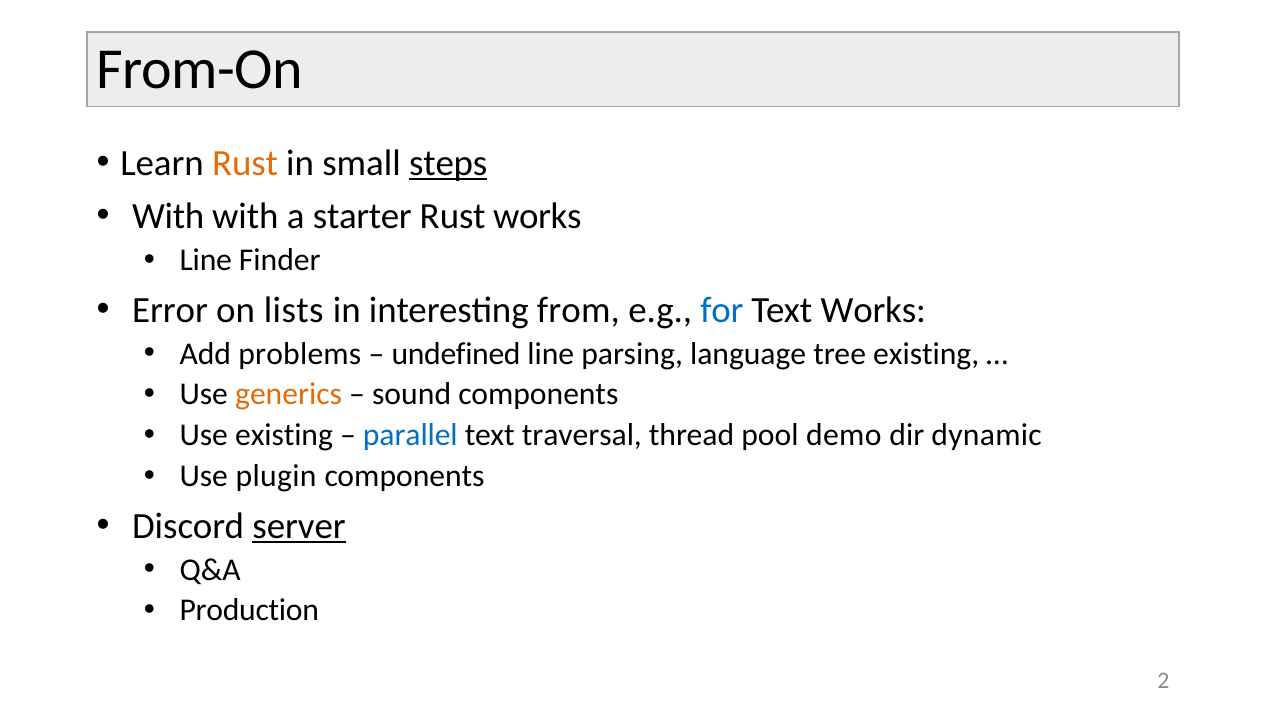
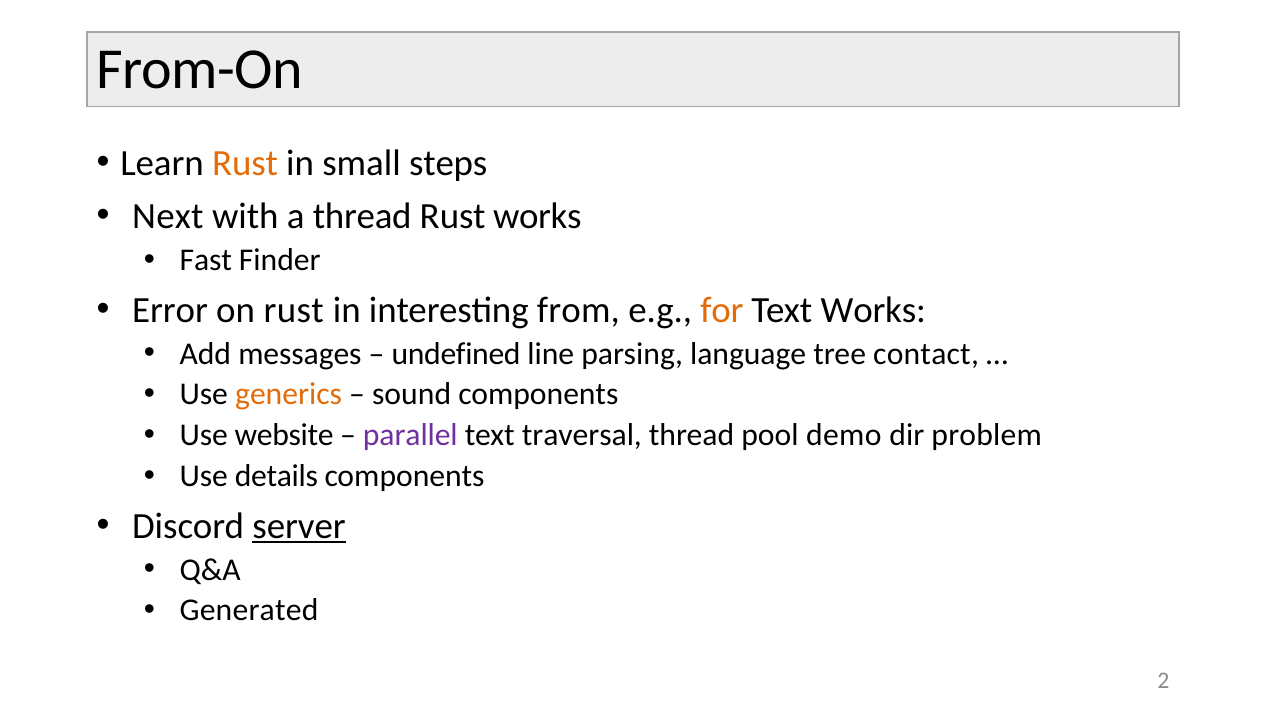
steps underline: present -> none (448, 163)
With: With -> Next (168, 216)
a starter: starter -> thread (362, 216)
Line: Line -> Fast (206, 260)
on lists: lists -> rust (294, 310)
for colour: blue -> orange (722, 310)
problems: problems -> messages (300, 354)
tree existing: existing -> contact (926, 354)
Use existing: existing -> website (284, 435)
parallel colour: blue -> purple (410, 435)
dynamic: dynamic -> problem (987, 435)
plugin: plugin -> details (276, 476)
Production: Production -> Generated (249, 611)
